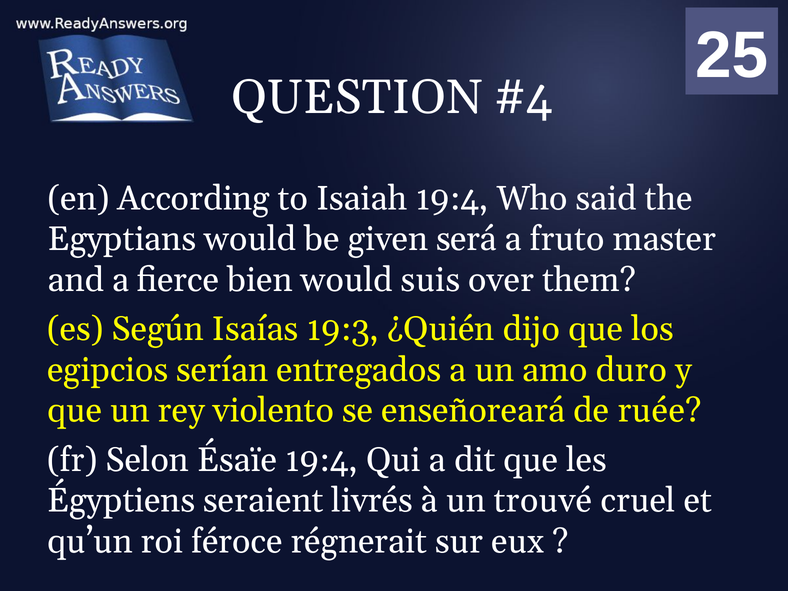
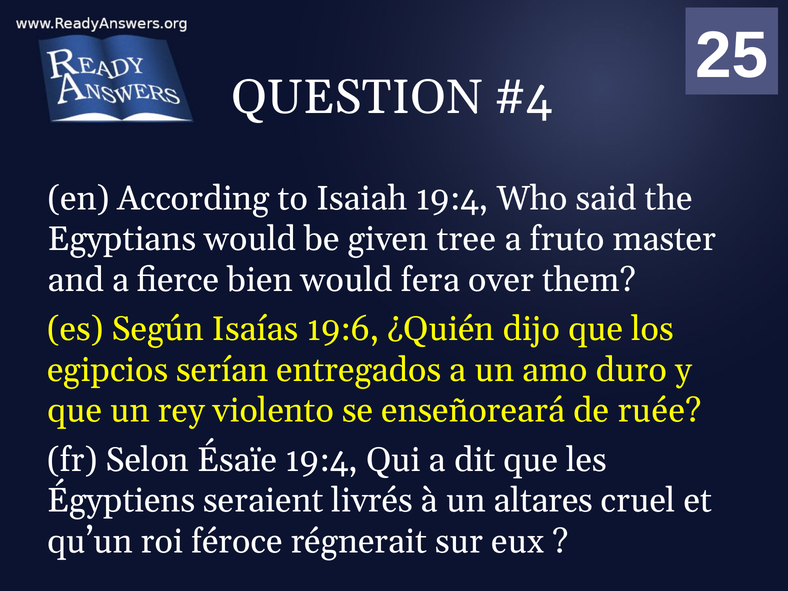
será: será -> tree (466, 239)
suis: suis -> fera (430, 280)
19:3: 19:3 -> 19:6 (343, 329)
trouvé: trouvé -> altares (543, 501)
